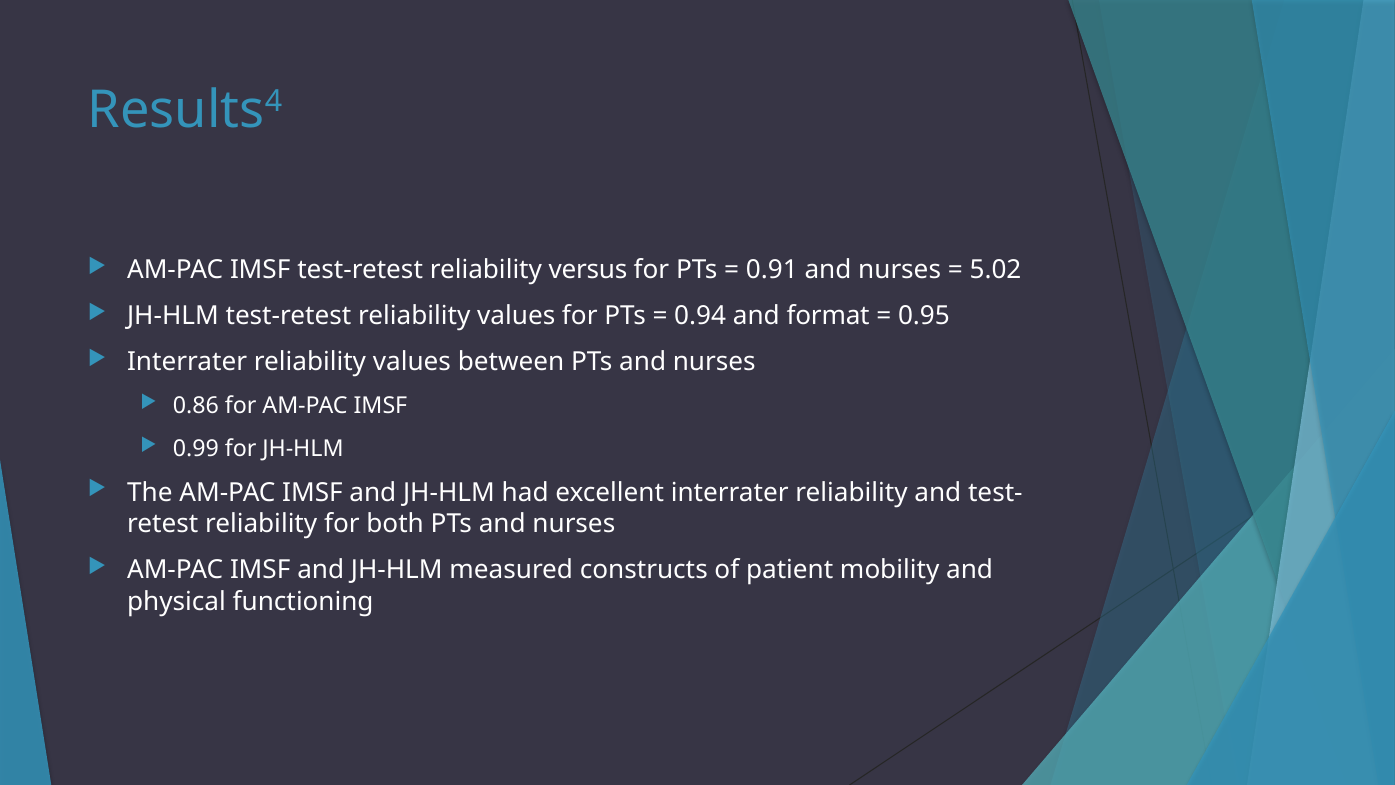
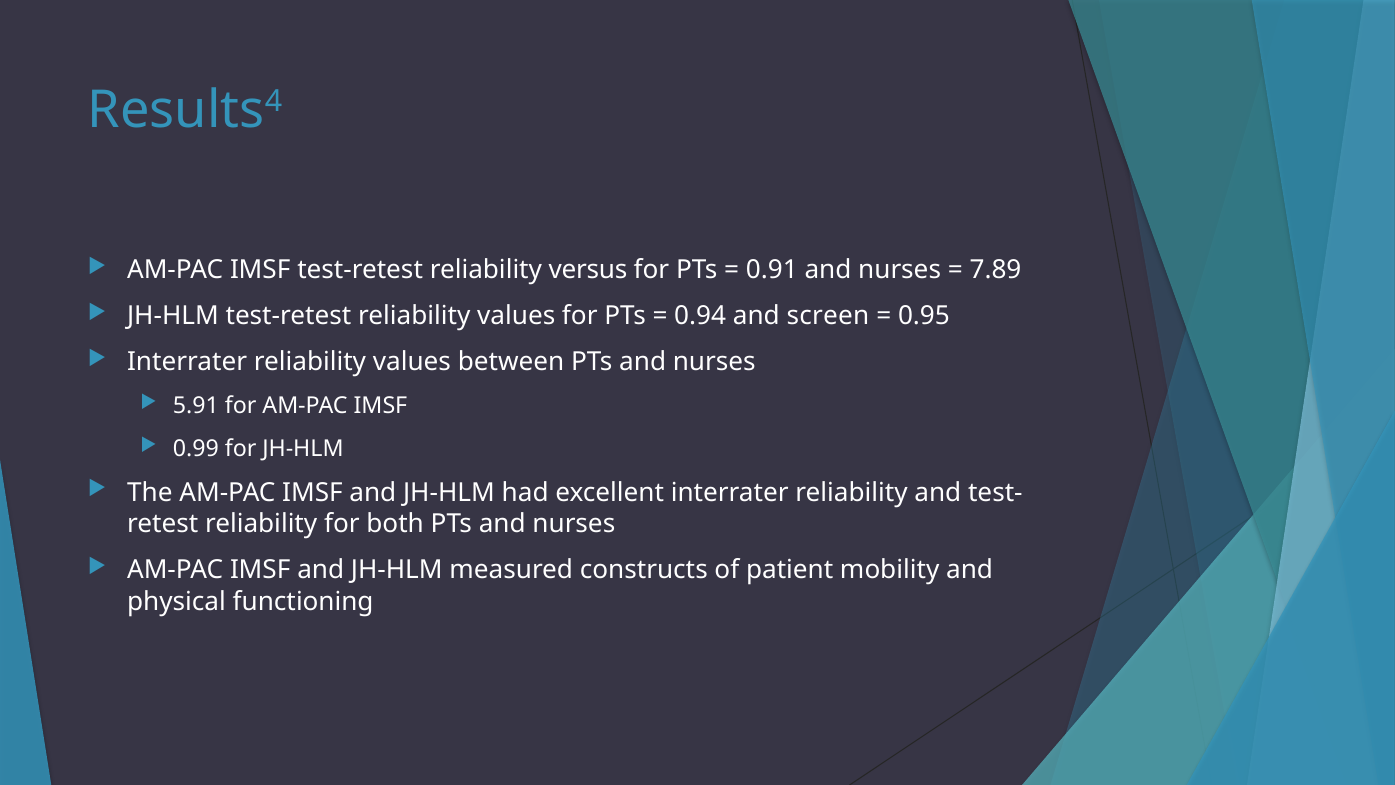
5.02: 5.02 -> 7.89 (996, 270)
format: format -> screen (828, 316)
0.86: 0.86 -> 5.91 (196, 406)
